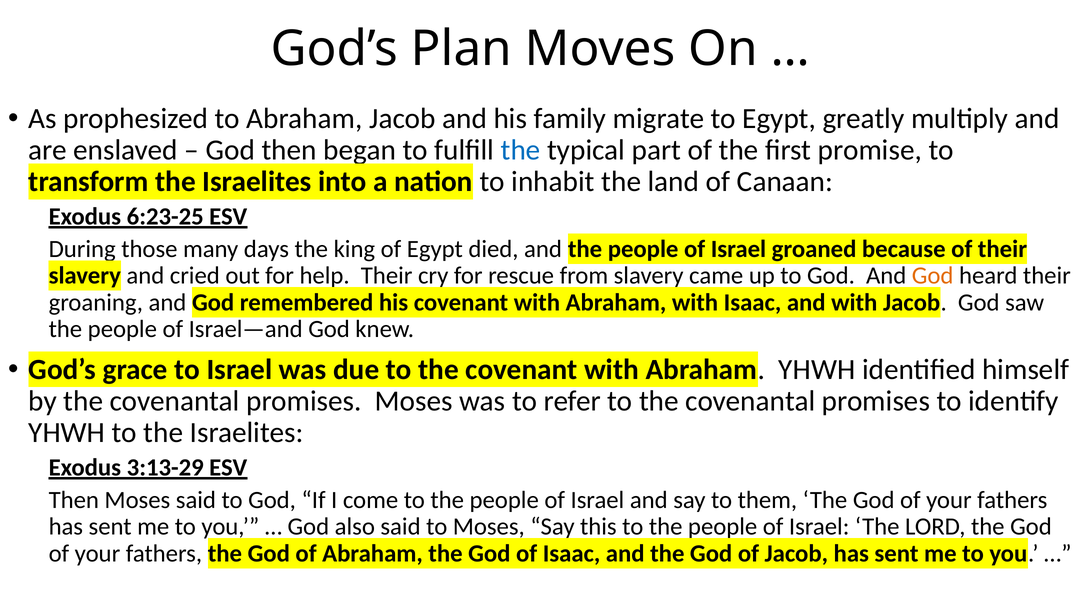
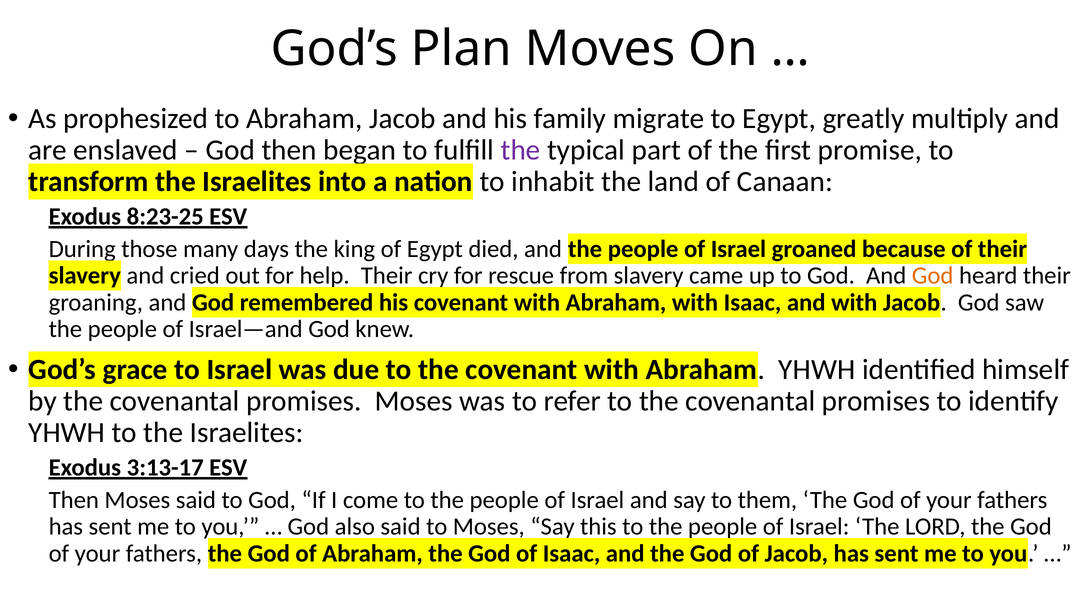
the colour: blue -> purple (521, 150)
6:23-25: 6:23-25 -> 8:23-25 (165, 217)
3:13-29: 3:13-29 -> 3:13-17 (165, 468)
